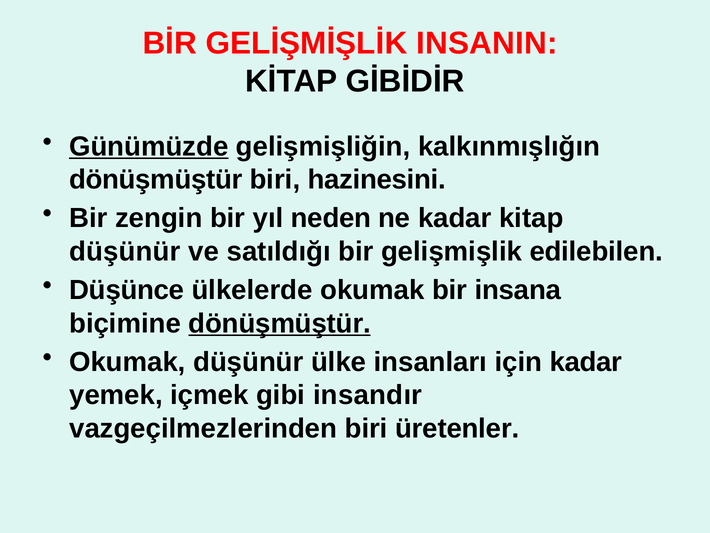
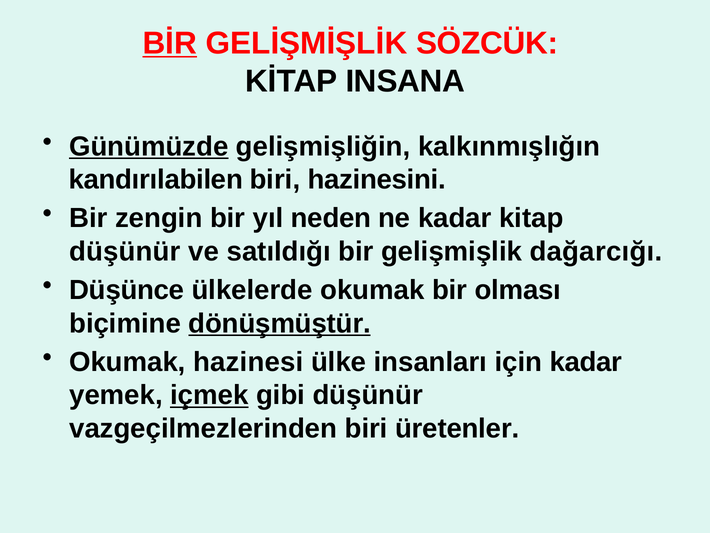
BİR underline: none -> present (170, 43)
INSANIN: INSANIN -> SÖZCÜK (487, 43)
GİBİDİR: GİBİDİR -> INSANA (405, 81)
dönüşmüştür: dönüşmüştür -> kandırılabilen (156, 179)
edilebilen: edilebilen -> dağarcığı (596, 251)
insana: insana -> olması (518, 290)
Okumak düşünür: düşünür -> hazinesi (248, 362)
içmek underline: none -> present (209, 395)
gibi insandır: insandır -> düşünür (368, 395)
